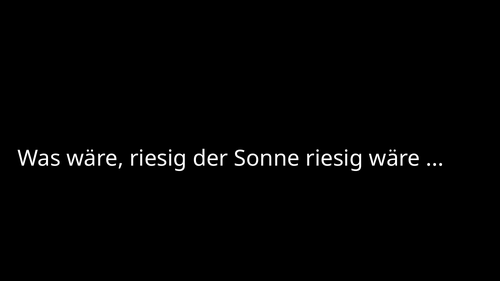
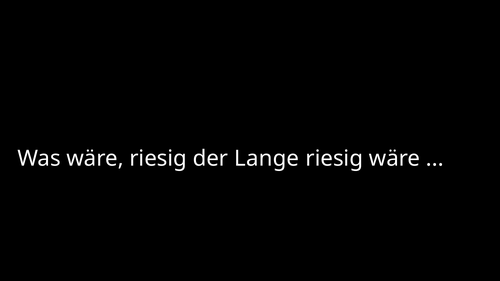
Sonne: Sonne -> Lange (267, 159)
